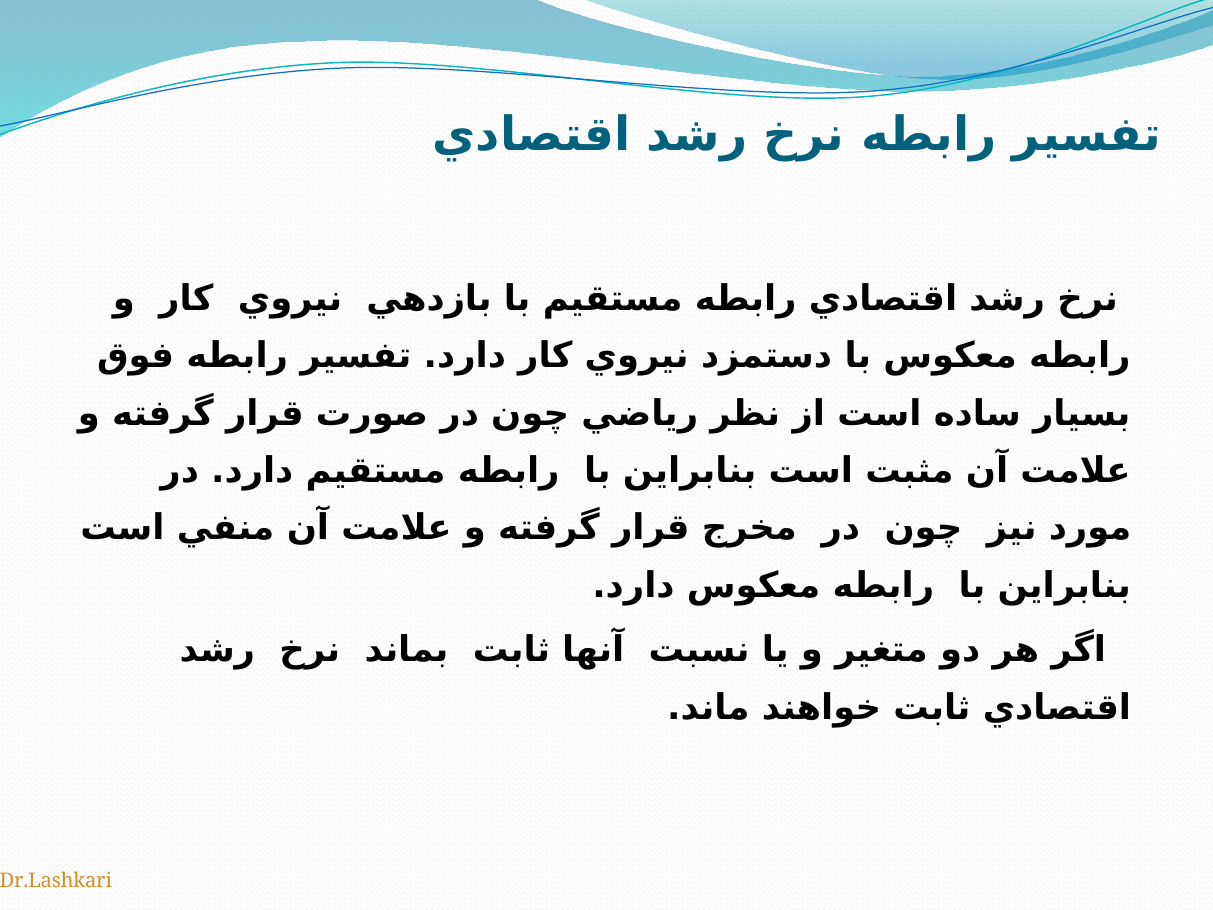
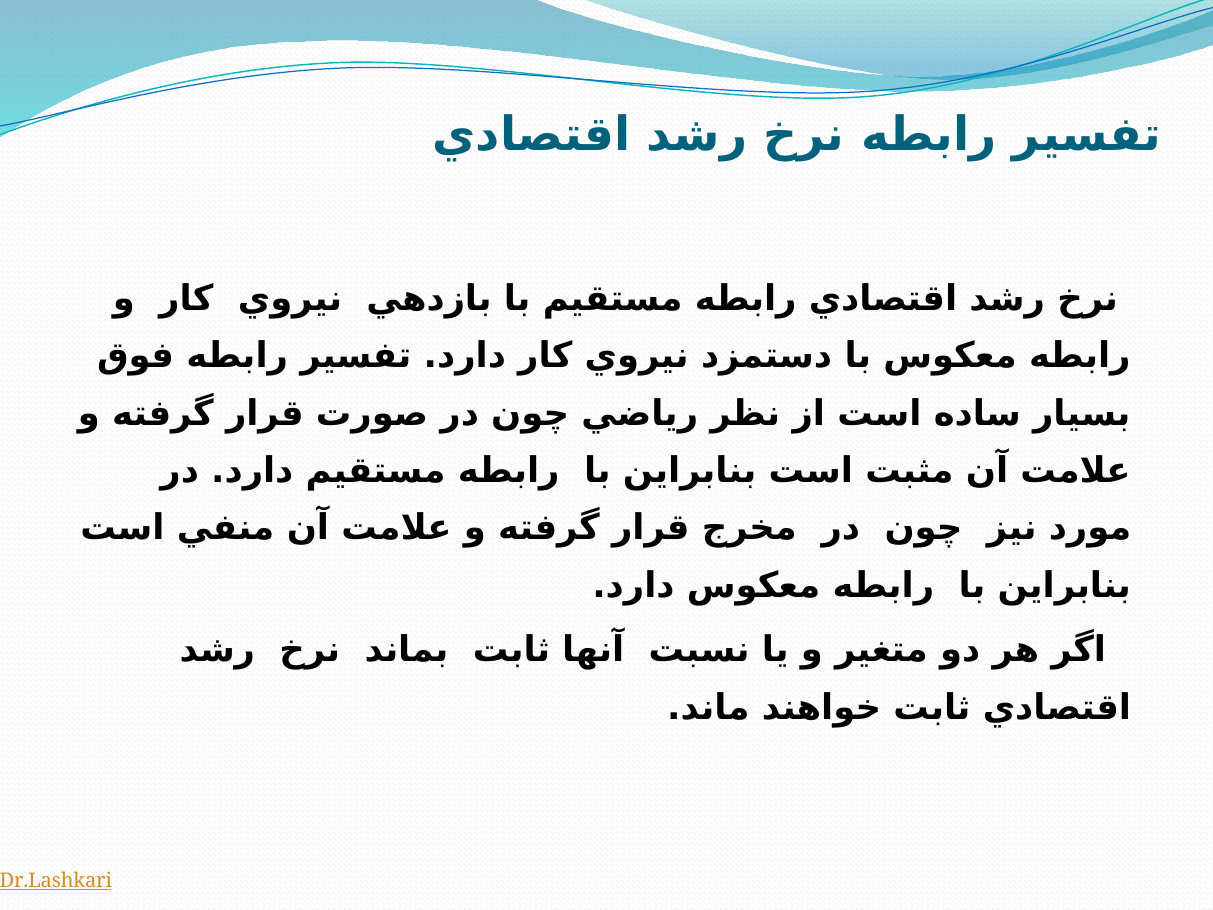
Dr.Lashkari underline: none -> present (56, 880)
